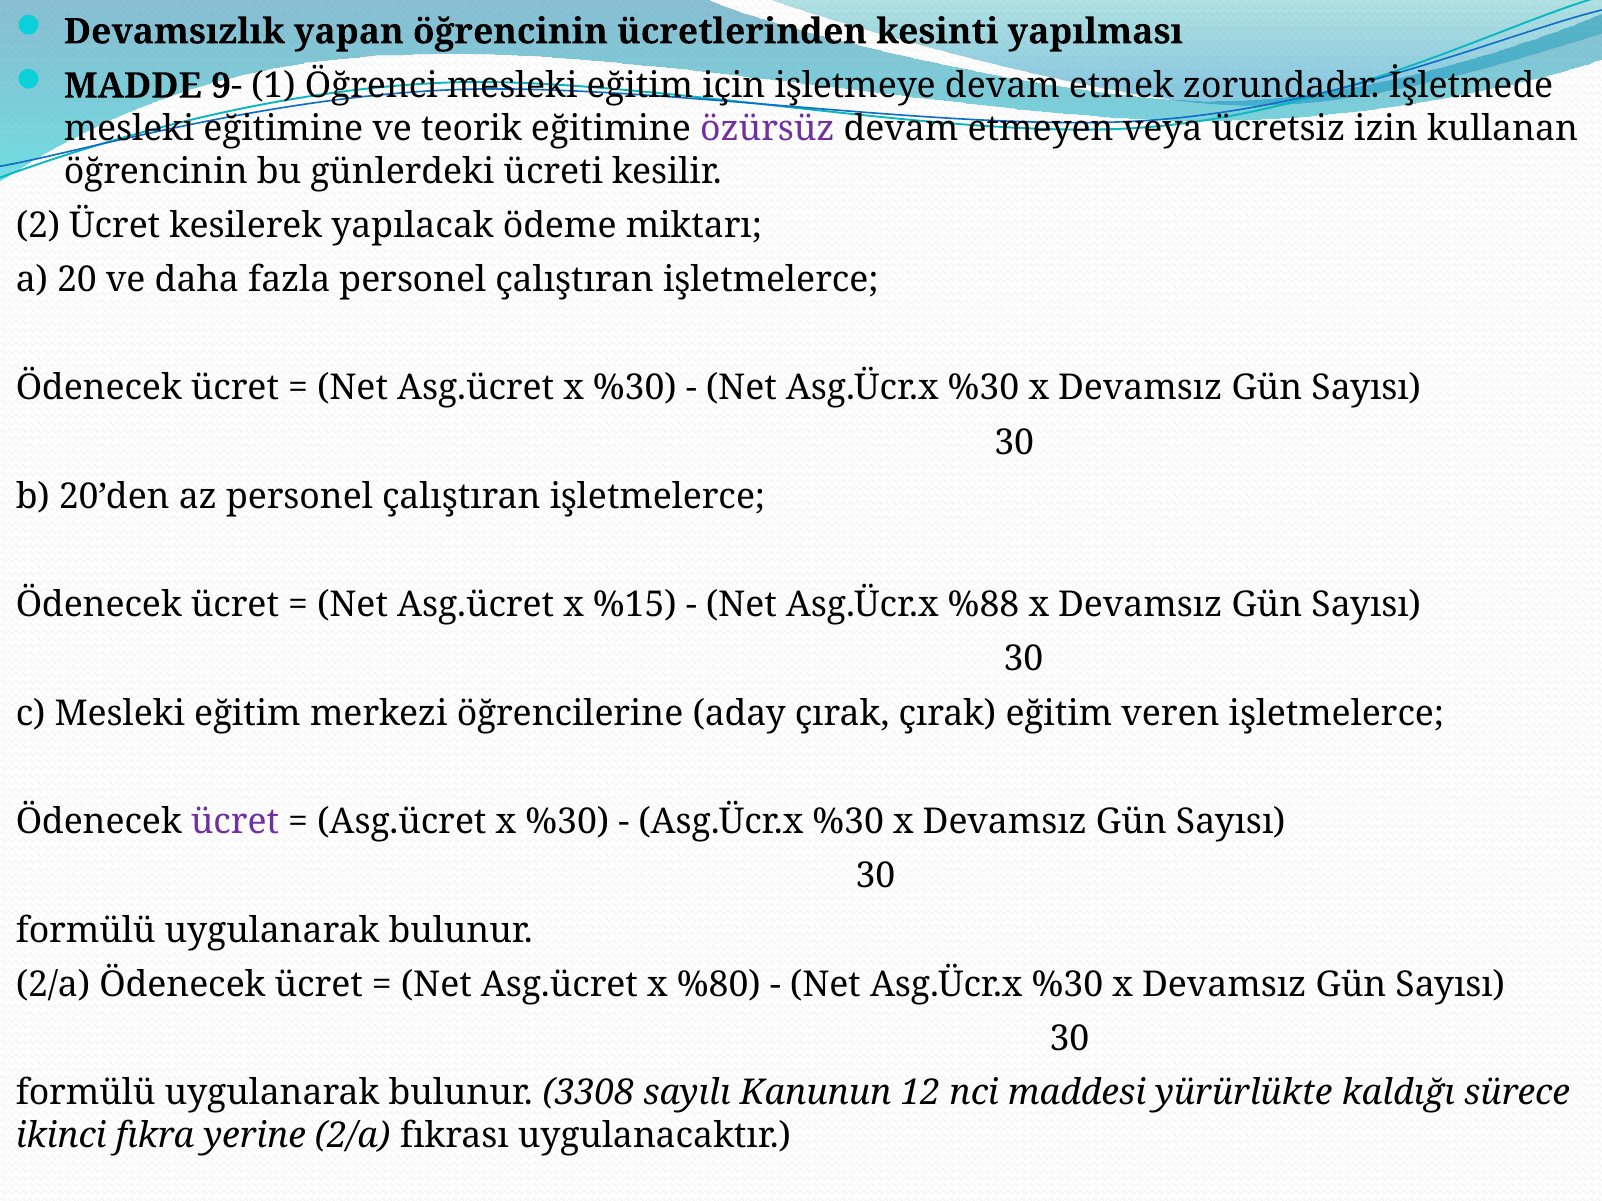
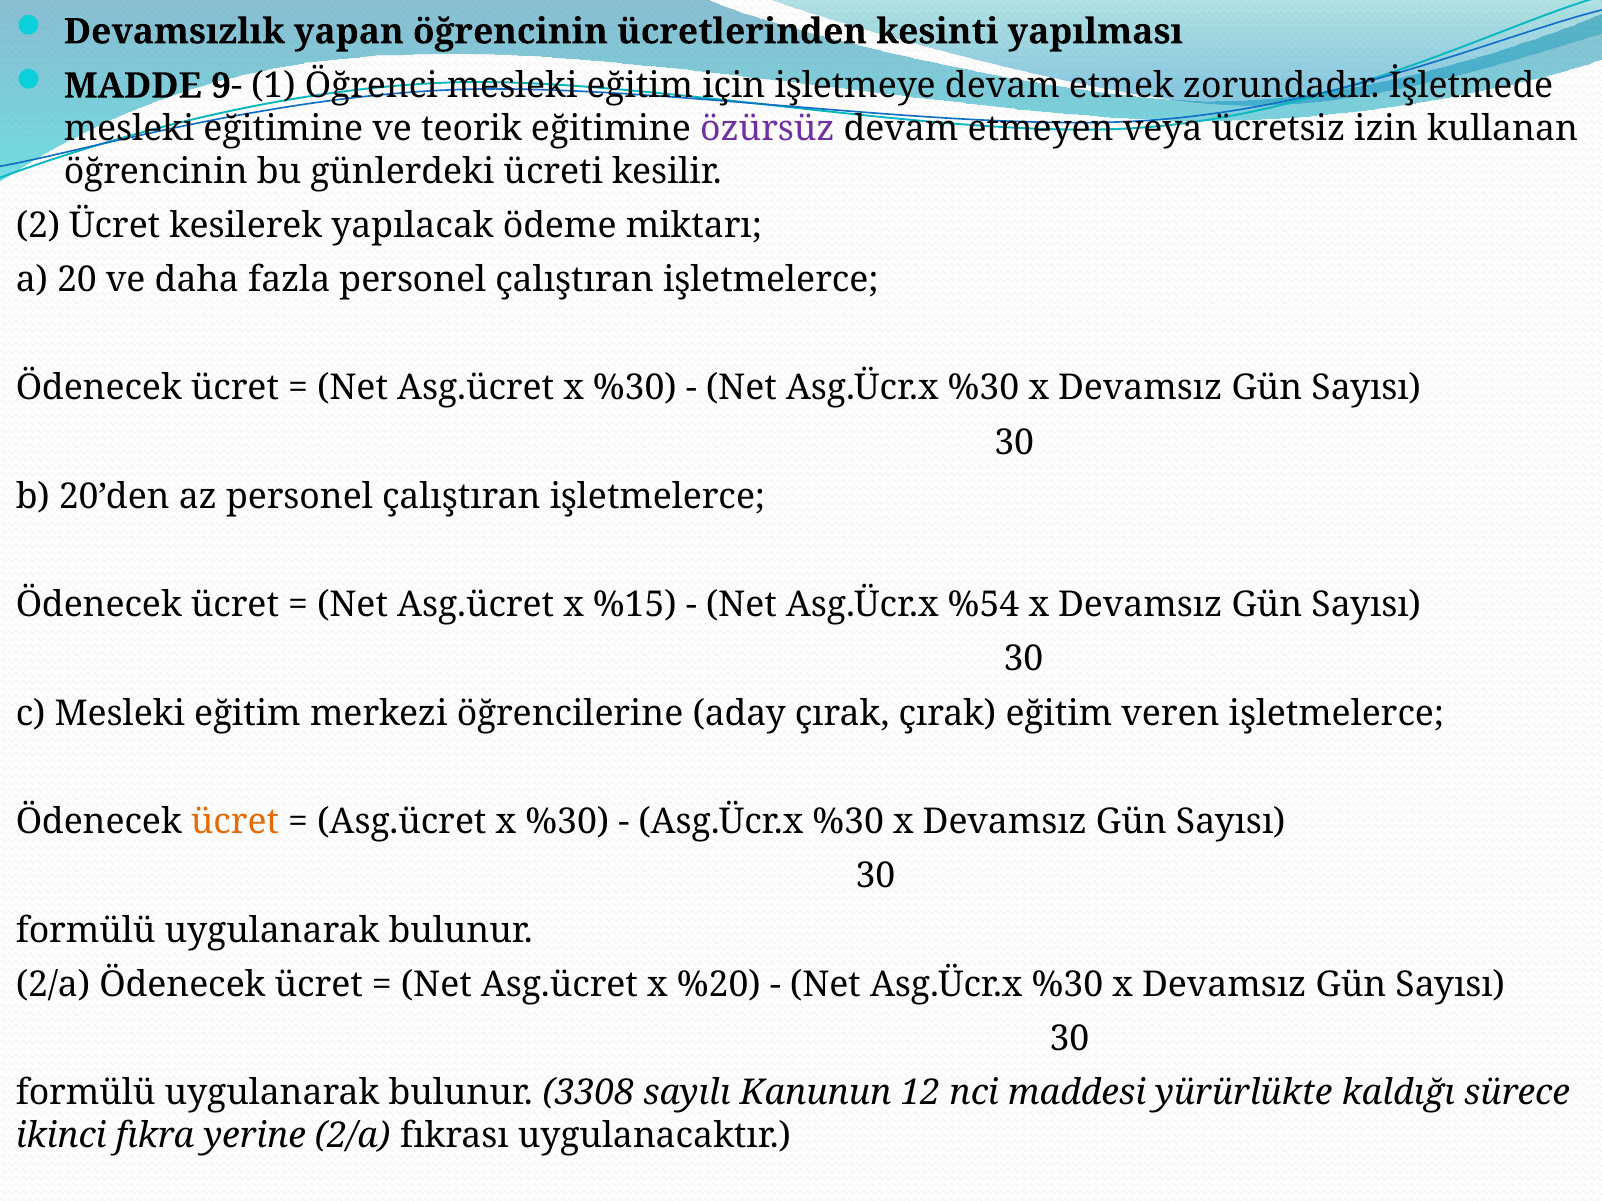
%88: %88 -> %54 (984, 605)
ücret colour: purple -> orange (235, 822)
%80: %80 -> %20 (719, 985)
